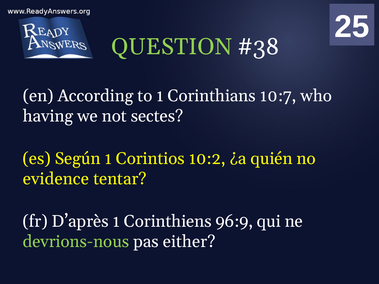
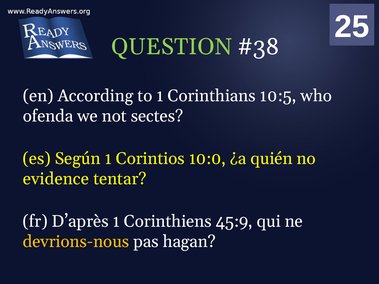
10:7: 10:7 -> 10:5 (278, 96)
having: having -> ofenda (48, 116)
10:2: 10:2 -> 10:0 (207, 159)
96:9: 96:9 -> 45:9 (234, 222)
devrions-nous colour: light green -> yellow (76, 242)
either: either -> hagan (189, 242)
